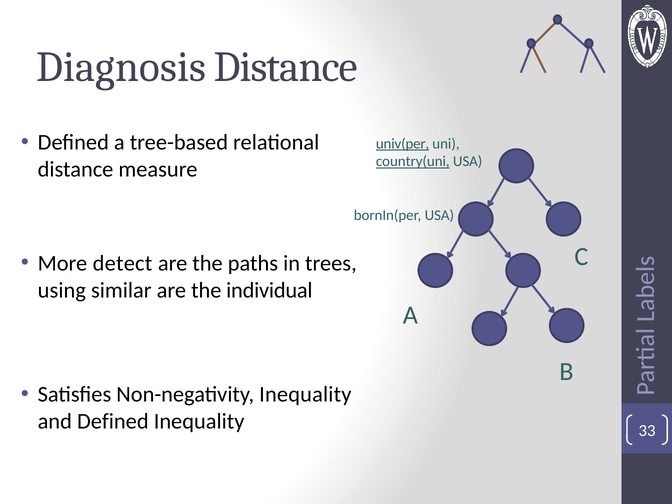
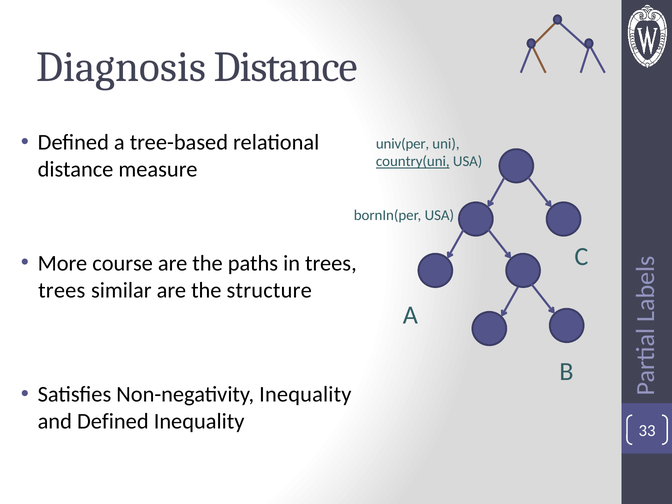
univ(per underline: present -> none (403, 144)
detect: detect -> course (123, 263)
using: using -> trees (62, 290)
individual: individual -> structure (269, 290)
